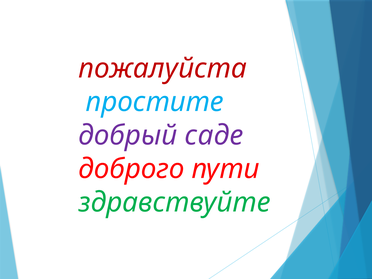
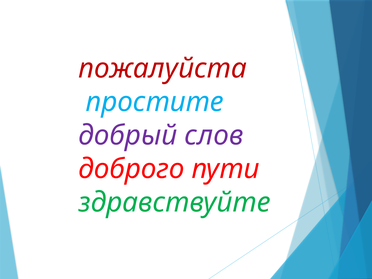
саде: саде -> слов (214, 135)
